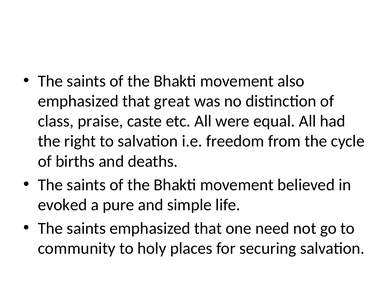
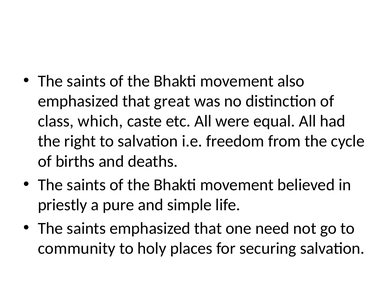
praise: praise -> which (100, 121)
evoked: evoked -> priestly (63, 205)
